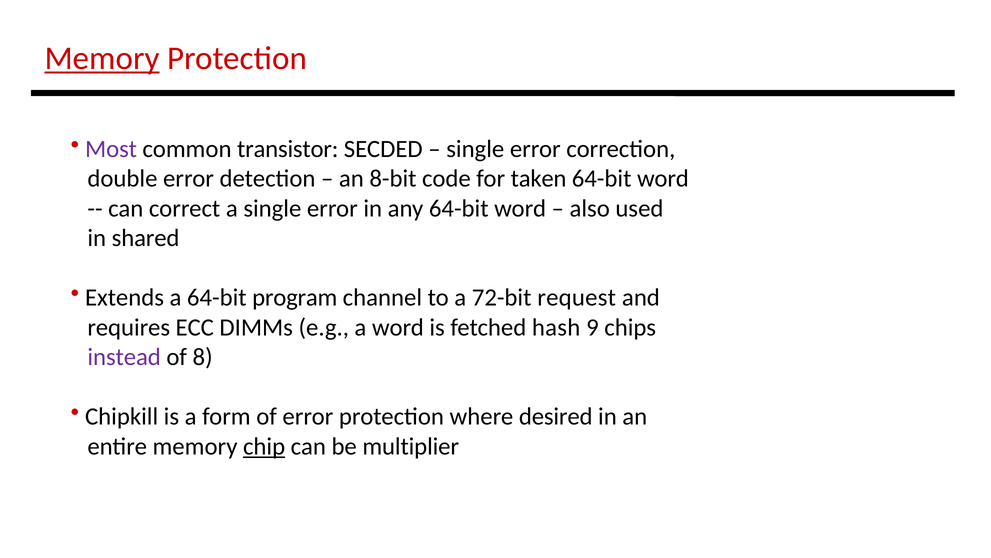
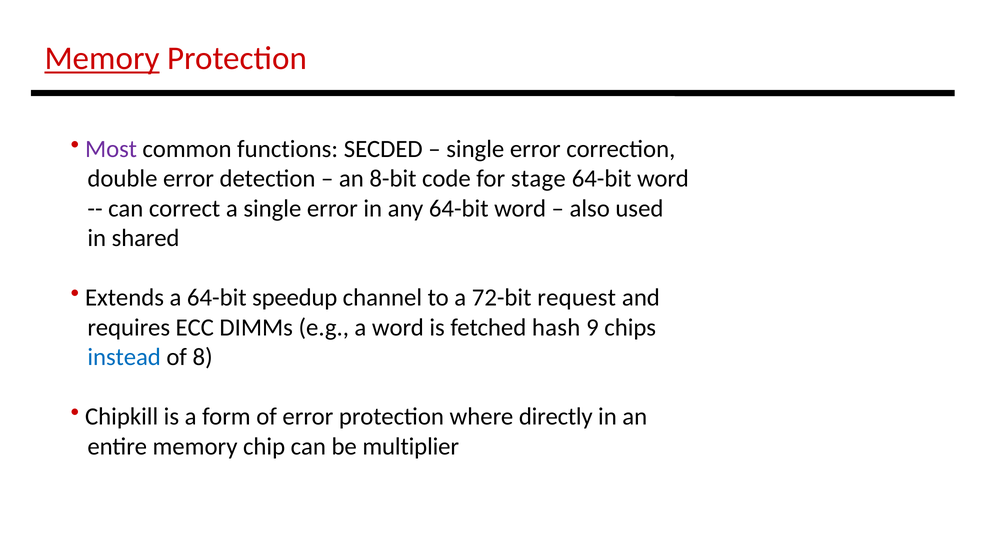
transistor: transistor -> functions (288, 149)
taken: taken -> stage (538, 178)
program: program -> speedup (295, 297)
instead colour: purple -> blue (124, 357)
desired: desired -> directly (556, 416)
chip underline: present -> none (264, 446)
